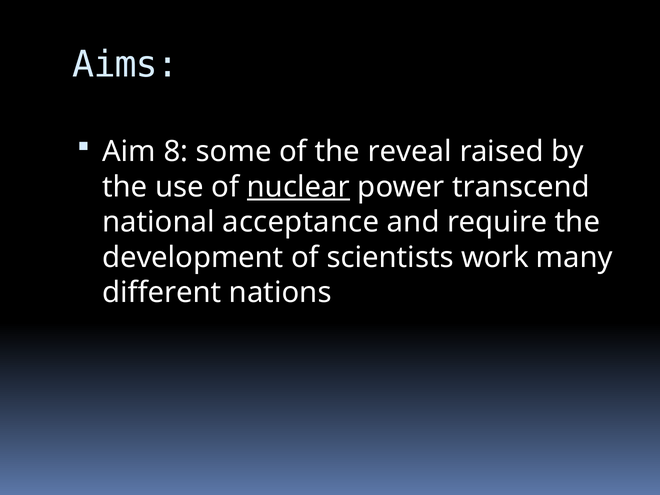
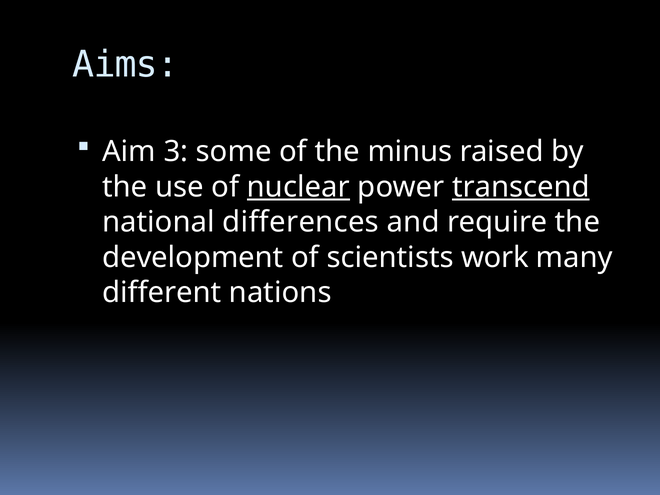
8: 8 -> 3 (176, 152)
reveal: reveal -> minus (410, 152)
transcend underline: none -> present (521, 187)
acceptance: acceptance -> differences (301, 222)
